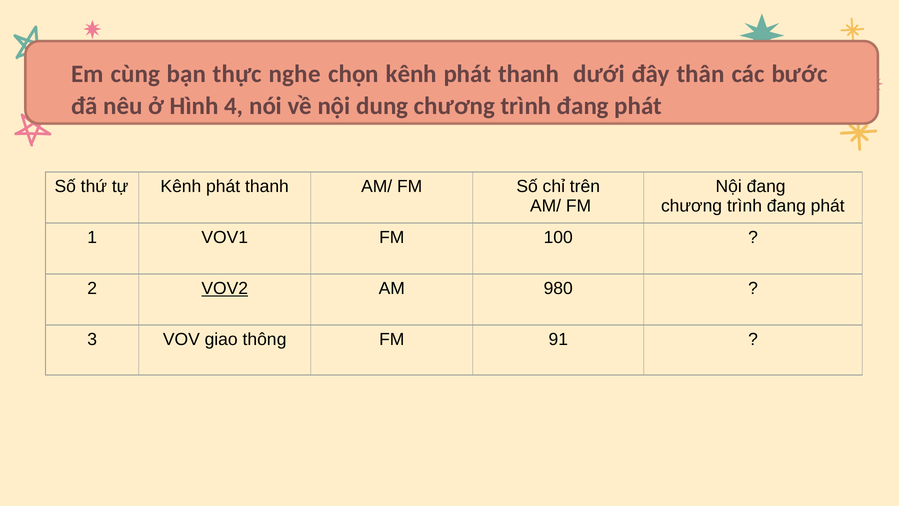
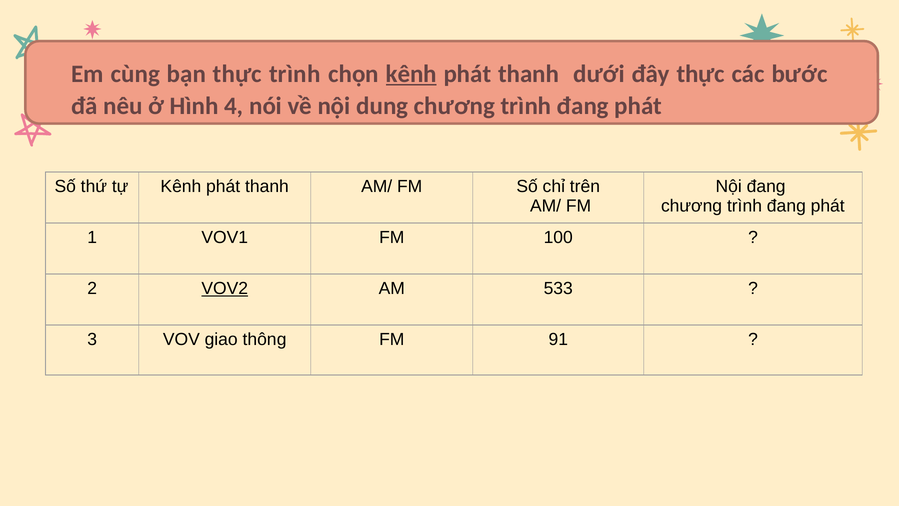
thực nghe: nghe -> trình (295, 74)
kênh underline: none -> present (411, 74)
đây thân: thân -> thực (701, 74)
980: 980 -> 533 (558, 288)
